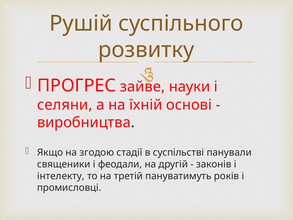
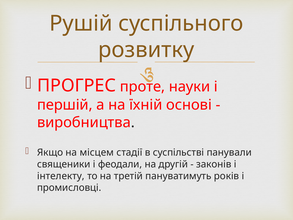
зайве: зайве -> проте (142, 87)
селяни: селяни -> першій (65, 105)
згодою: згодою -> місцем (97, 152)
